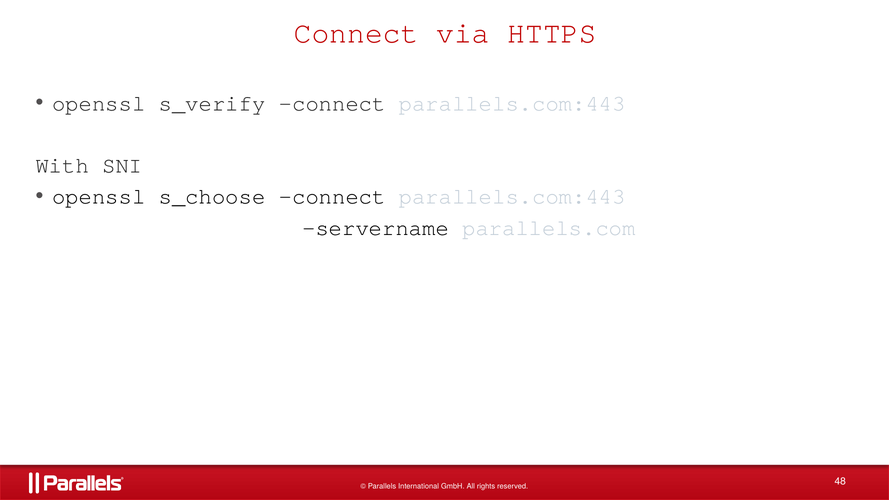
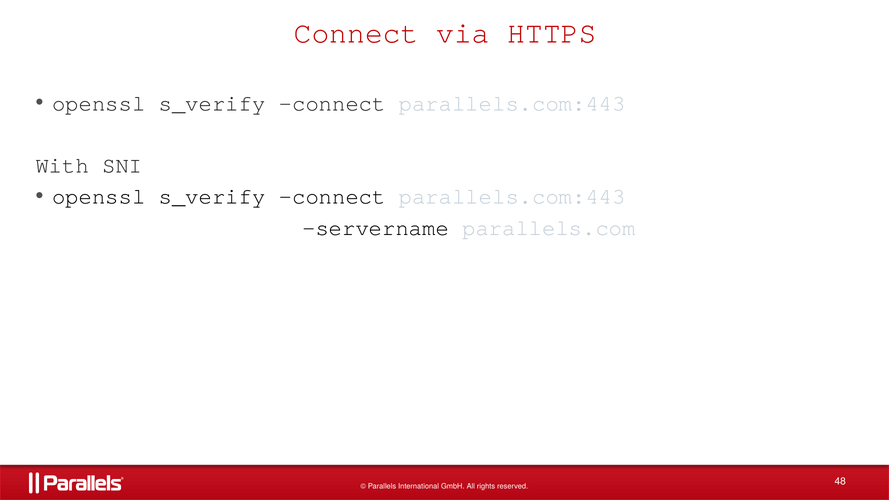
s_choose: s_choose -> s_verify (212, 197)
